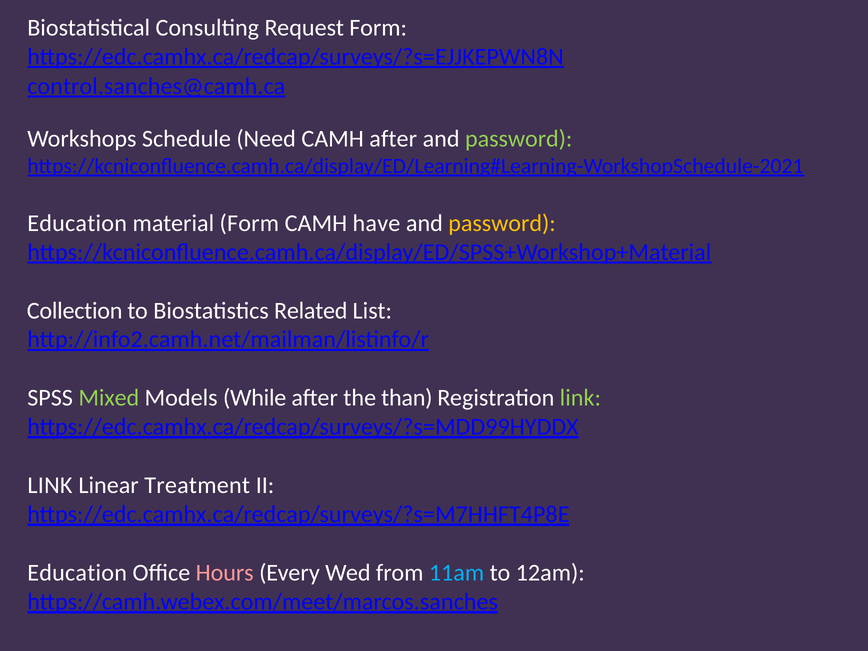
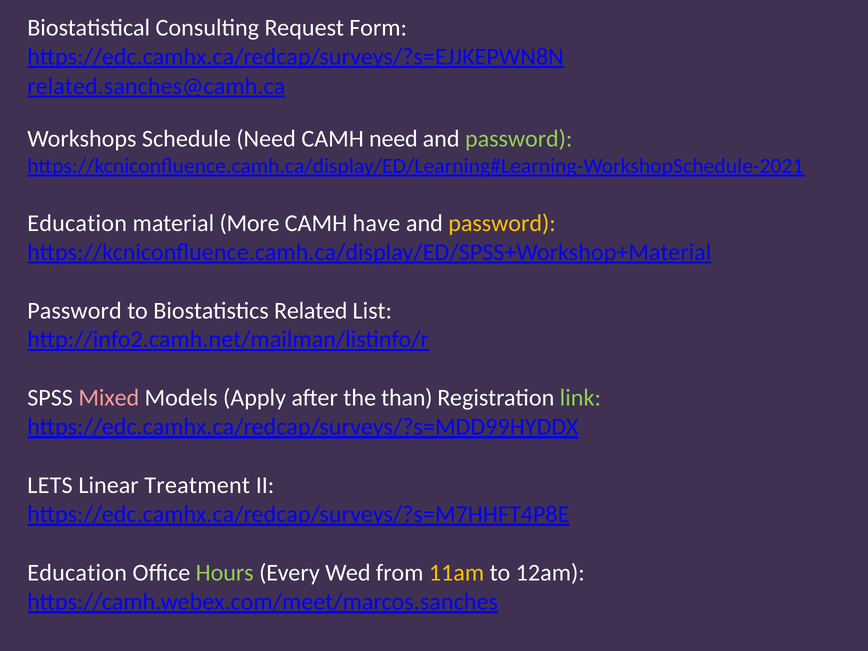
control.sanches@camh.ca: control.sanches@camh.ca -> related.sanches@camh.ca (156, 86)
CAMH after: after -> need (393, 139)
material Form: Form -> More (250, 223)
Collection: Collection -> Password (74, 311)
Mixed colour: light green -> pink (109, 398)
While: While -> Apply (255, 398)
LINK: LINK -> LETS (50, 485)
Hours colour: pink -> light green (225, 573)
11am colour: light blue -> yellow (457, 573)
